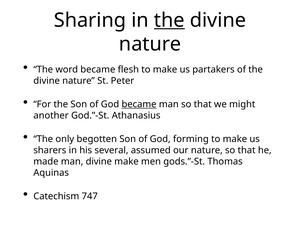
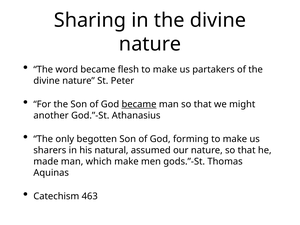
the underline: present -> none (169, 20)
several: several -> natural (111, 150)
man divine: divine -> which (99, 162)
747: 747 -> 463 (90, 196)
